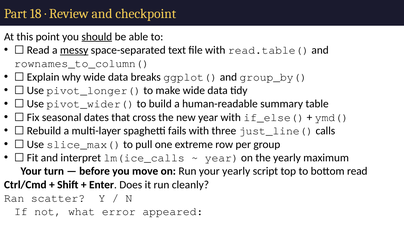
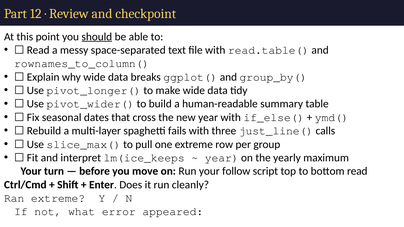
18: 18 -> 12 (36, 14)
messy underline: present -> none (74, 50)
lm(ice_calls: lm(ice_calls -> lm(ice_keeps (144, 158)
your yearly: yearly -> follow (236, 171)
Ran scatter: scatter -> extreme (58, 198)
